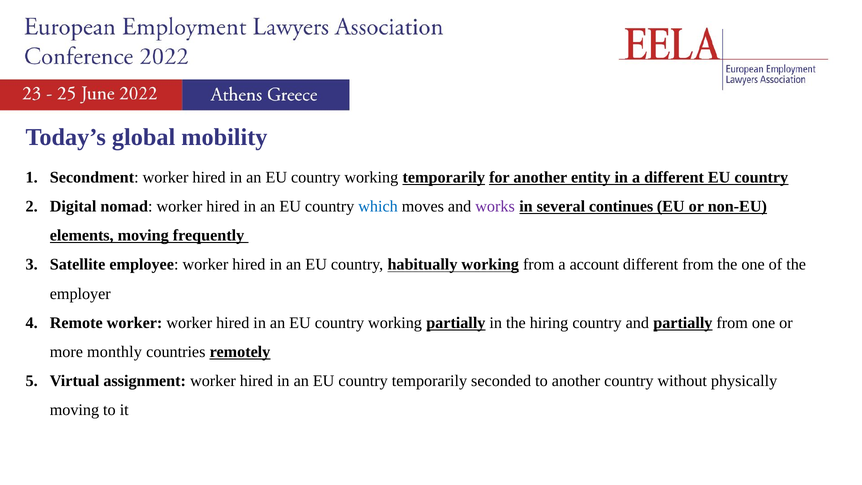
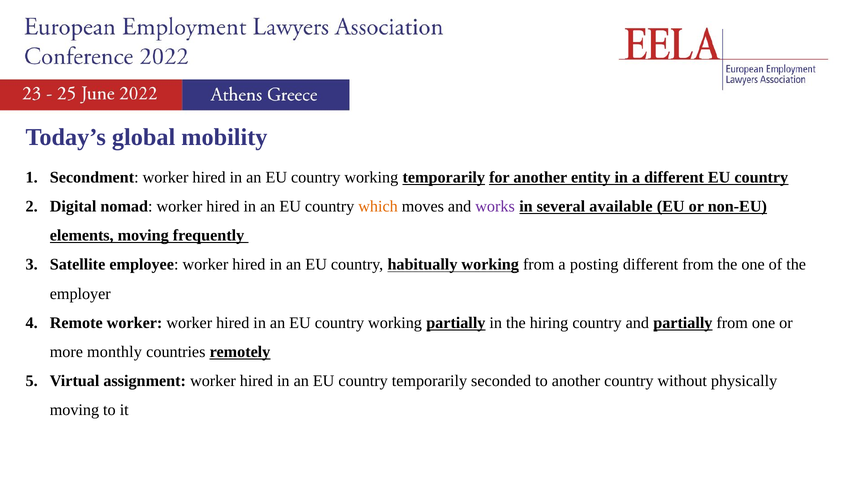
which colour: blue -> orange (378, 206)
continues: continues -> available (621, 206)
account: account -> posting (594, 265)
